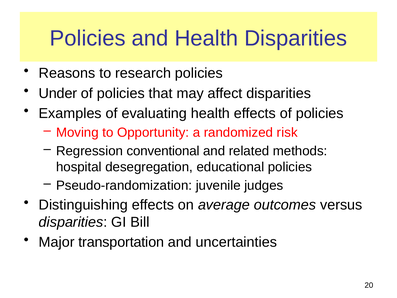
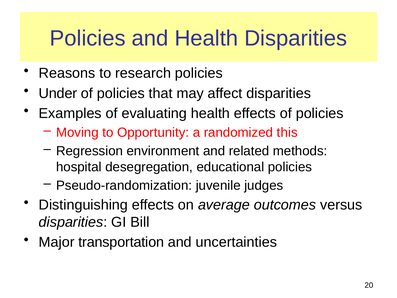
risk: risk -> this (287, 132)
conventional: conventional -> environment (163, 151)
